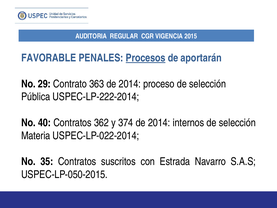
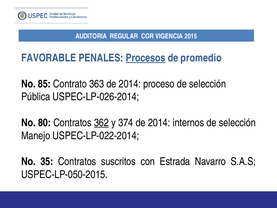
aportarán: aportarán -> promedio (201, 58)
29: 29 -> 85 (44, 84)
USPEC-LP-222-2014: USPEC-LP-222-2014 -> USPEC-LP-026-2014 (96, 97)
40: 40 -> 80 (44, 123)
362 underline: none -> present (101, 123)
Materia: Materia -> Manejo (36, 136)
